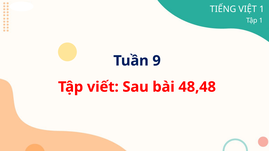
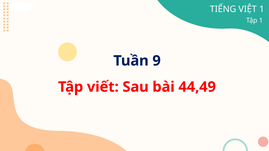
48,48: 48,48 -> 44,49 (197, 87)
